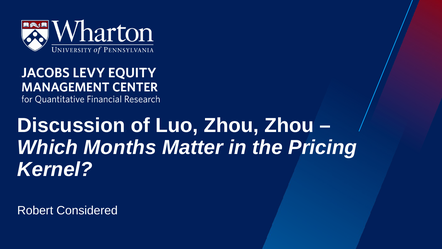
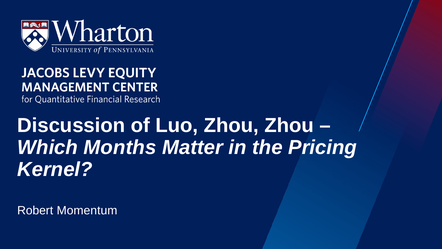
Considered: Considered -> Momentum (87, 210)
